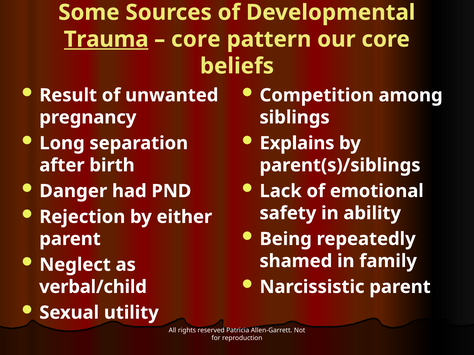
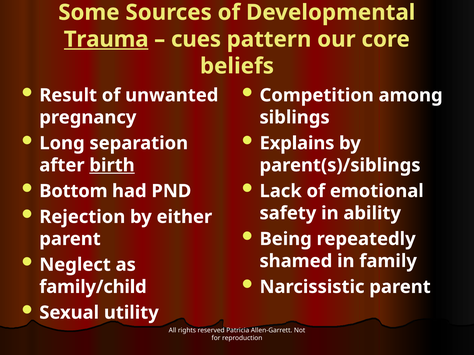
core: core -> cues (196, 39)
birth underline: none -> present (112, 166)
Danger: Danger -> Bottom (73, 191)
verbal/child: verbal/child -> family/child (93, 287)
